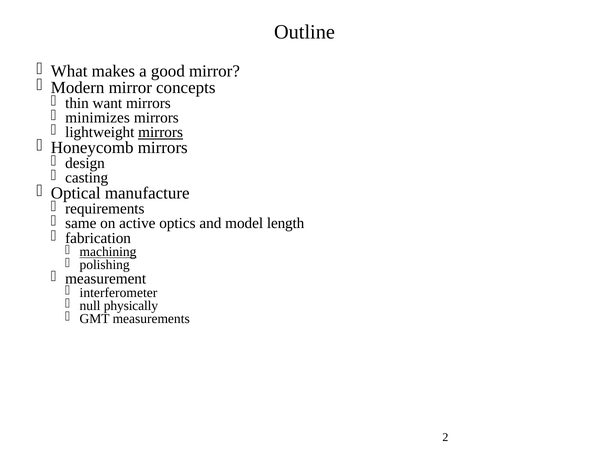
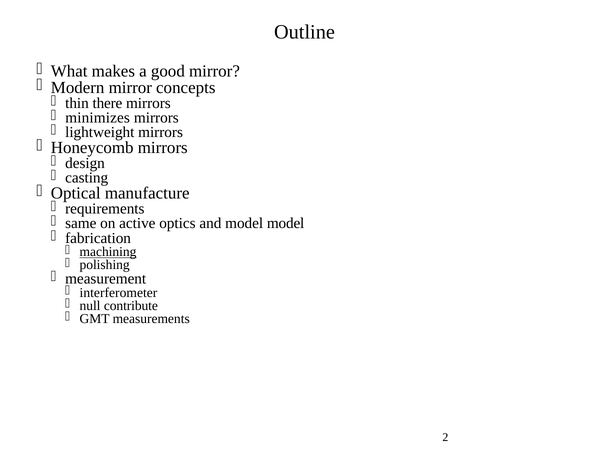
want: want -> there (107, 103)
mirrors underline: present -> none (161, 132)
model length: length -> model (286, 223)
physically: physically -> contribute (131, 305)
